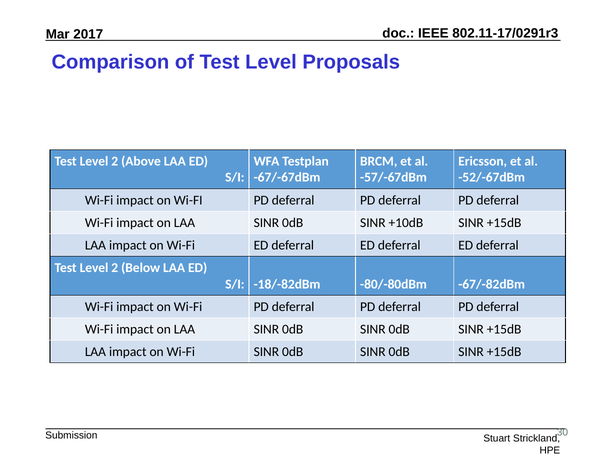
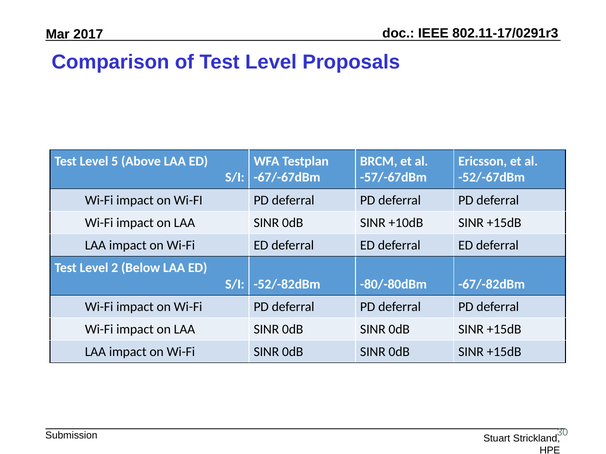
2: 2 -> 5 (115, 161)
-18/-82dBm: -18/-82dBm -> -52/-82dBm (287, 284)
